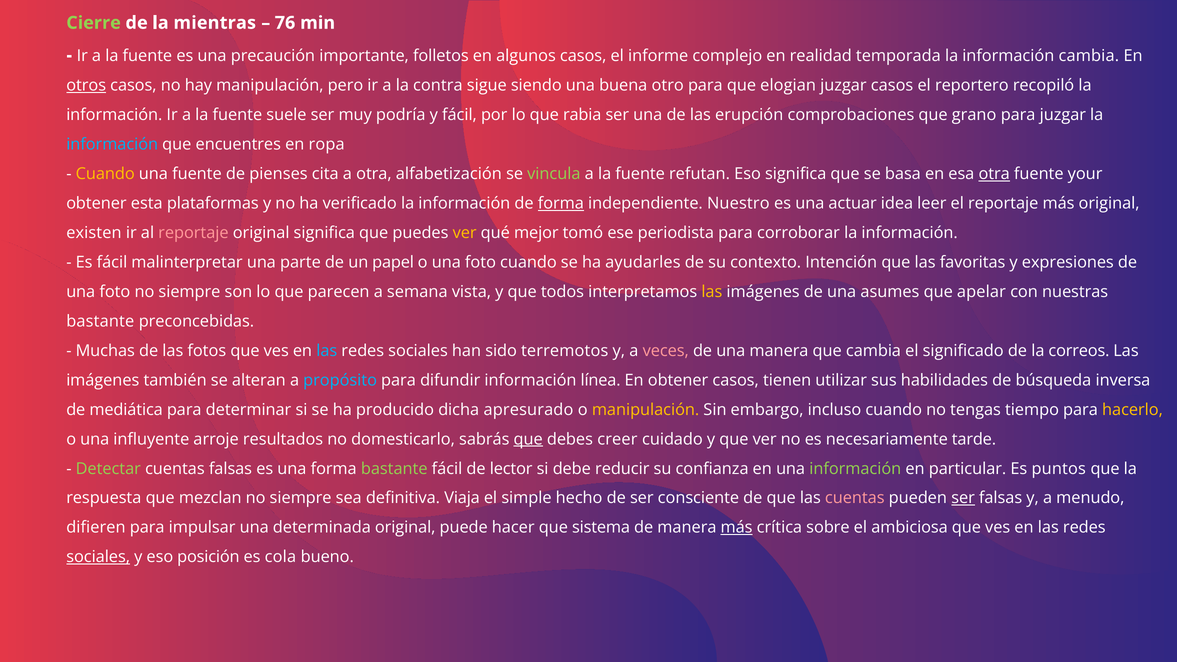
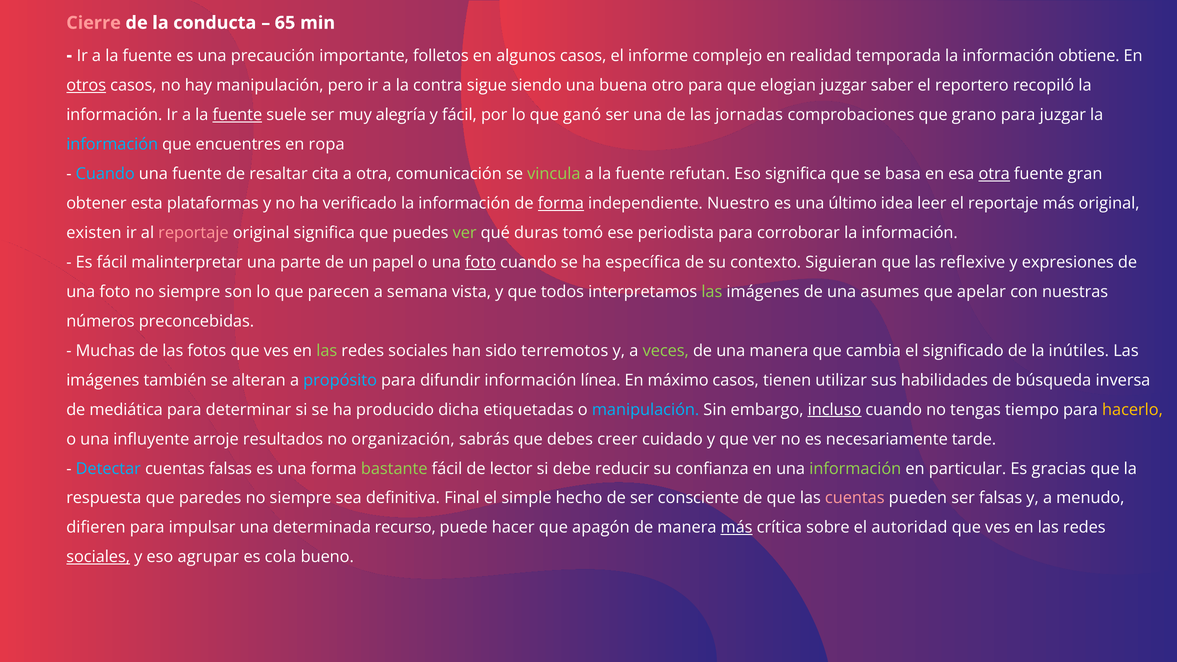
Cierre colour: light green -> pink (94, 23)
mientras: mientras -> conducta (215, 23)
76: 76 -> 65 (285, 23)
información cambia: cambia -> obtiene (1089, 56)
juzgar casos: casos -> saber (892, 86)
fuente underline: none -> present (237, 115)
podría: podría -> alegría (401, 115)
rabia: rabia -> ganó (582, 115)
erupción: erupción -> jornadas (749, 115)
Cuando colour: yellow -> light blue (105, 174)
pienses: pienses -> resaltar (278, 174)
alfabetización: alfabetización -> comunicación (449, 174)
your: your -> gran (1085, 174)
actuar: actuar -> último (853, 203)
ver colour: yellow -> light green (465, 233)
mejor: mejor -> duras (536, 233)
foto underline: none -> present (480, 262)
ayudarles: ayudarles -> específica (643, 262)
Intención: Intención -> Siguieran (841, 262)
favoritas: favoritas -> reflexive (973, 262)
las colour: yellow -> light green (712, 292)
bastante: bastante -> números (100, 321)
las colour: light blue -> light green (327, 351)
veces colour: pink -> light green (666, 351)
correos: correos -> inútiles (1079, 351)
En obtener: obtener -> máximo (678, 380)
apresurado: apresurado -> etiquetadas (529, 410)
manipulación colour: yellow -> light blue (646, 410)
incluso underline: none -> present (834, 410)
domesticarlo: domesticarlo -> organización (403, 439)
que underline: present -> none (528, 439)
Detectar colour: light green -> light blue (108, 469)
puntos: puntos -> gracias (1059, 469)
mezclan: mezclan -> paredes (210, 498)
Viaja: Viaja -> Final (462, 498)
ser underline: present -> none (963, 498)
determinada original: original -> recurso (405, 528)
sistema: sistema -> apagón (601, 528)
ambiciosa: ambiciosa -> autoridad (909, 528)
posición: posición -> agrupar (208, 557)
